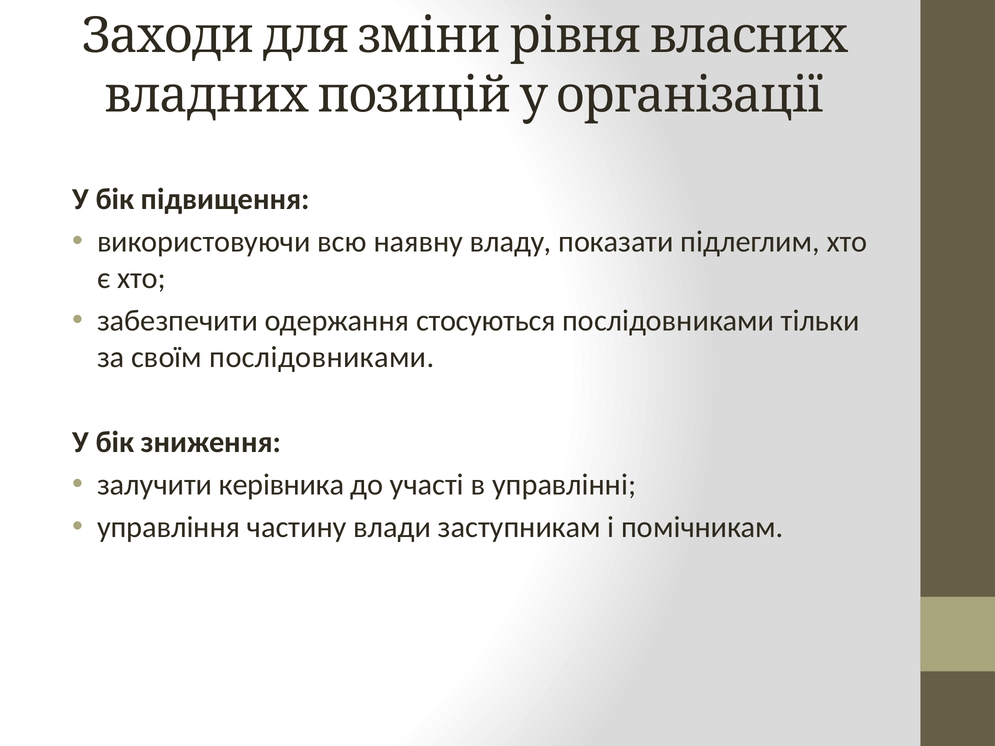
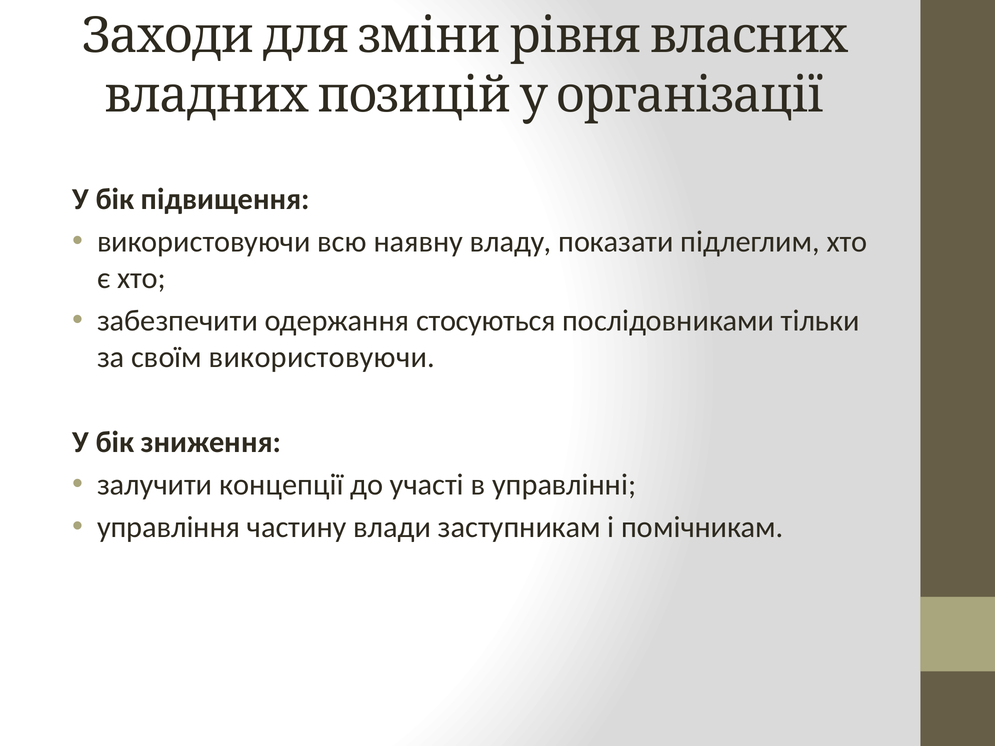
своїм послідовниками: послідовниками -> використовуючи (322, 357)
керівника: керівника -> концепції (281, 485)
